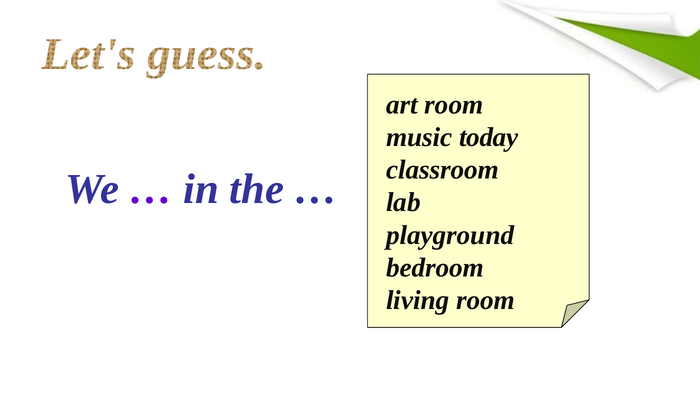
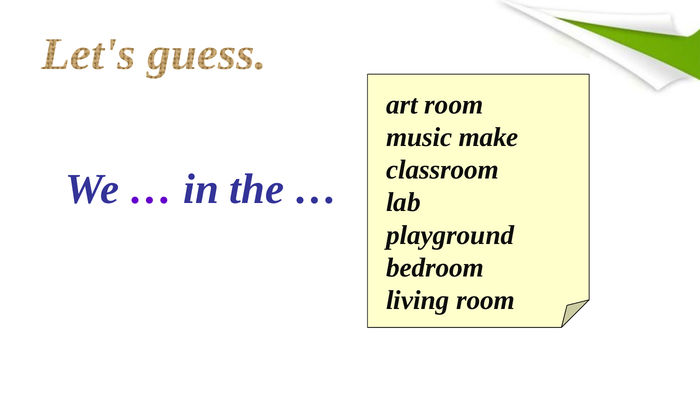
today: today -> make (489, 137)
